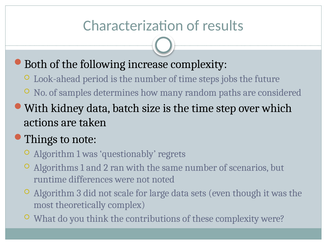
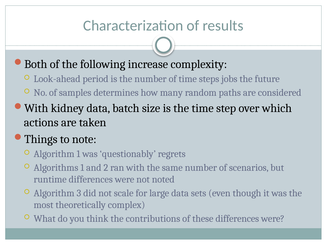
these complexity: complexity -> differences (237, 219)
